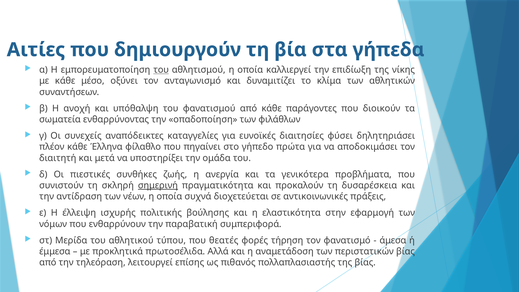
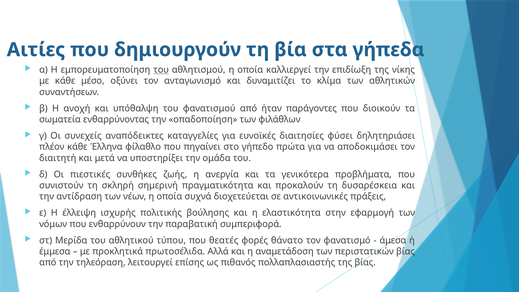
από κάθε: κάθε -> ήταν (272, 108)
σημερινή underline: present -> none (158, 185)
τήρηση: τήρηση -> θάνατο (287, 240)
